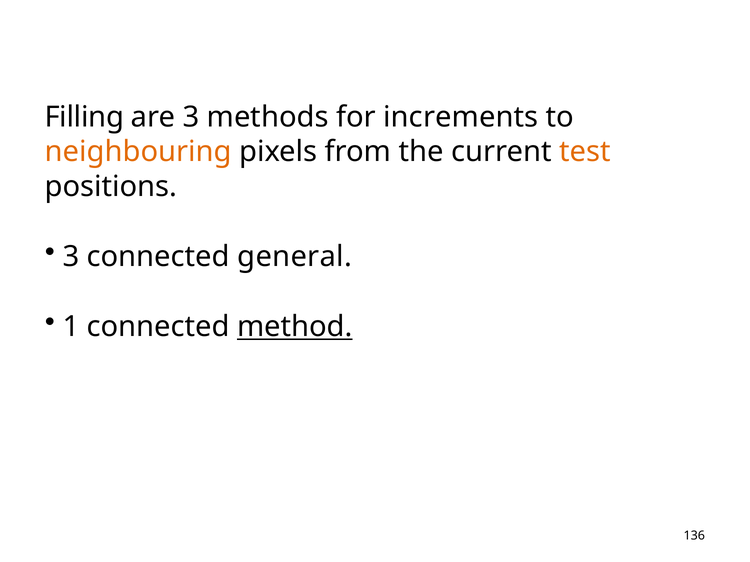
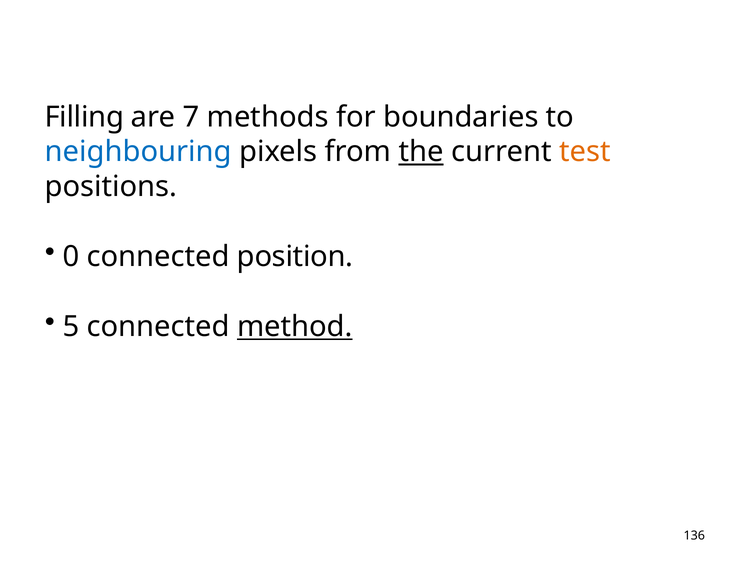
are 3: 3 -> 7 (191, 117)
increments: increments -> boundaries (461, 117)
neighbouring colour: orange -> blue (138, 152)
the underline: none -> present (421, 152)
3: 3 -> 0 (71, 257)
general: general -> position (295, 257)
1: 1 -> 5 (71, 327)
